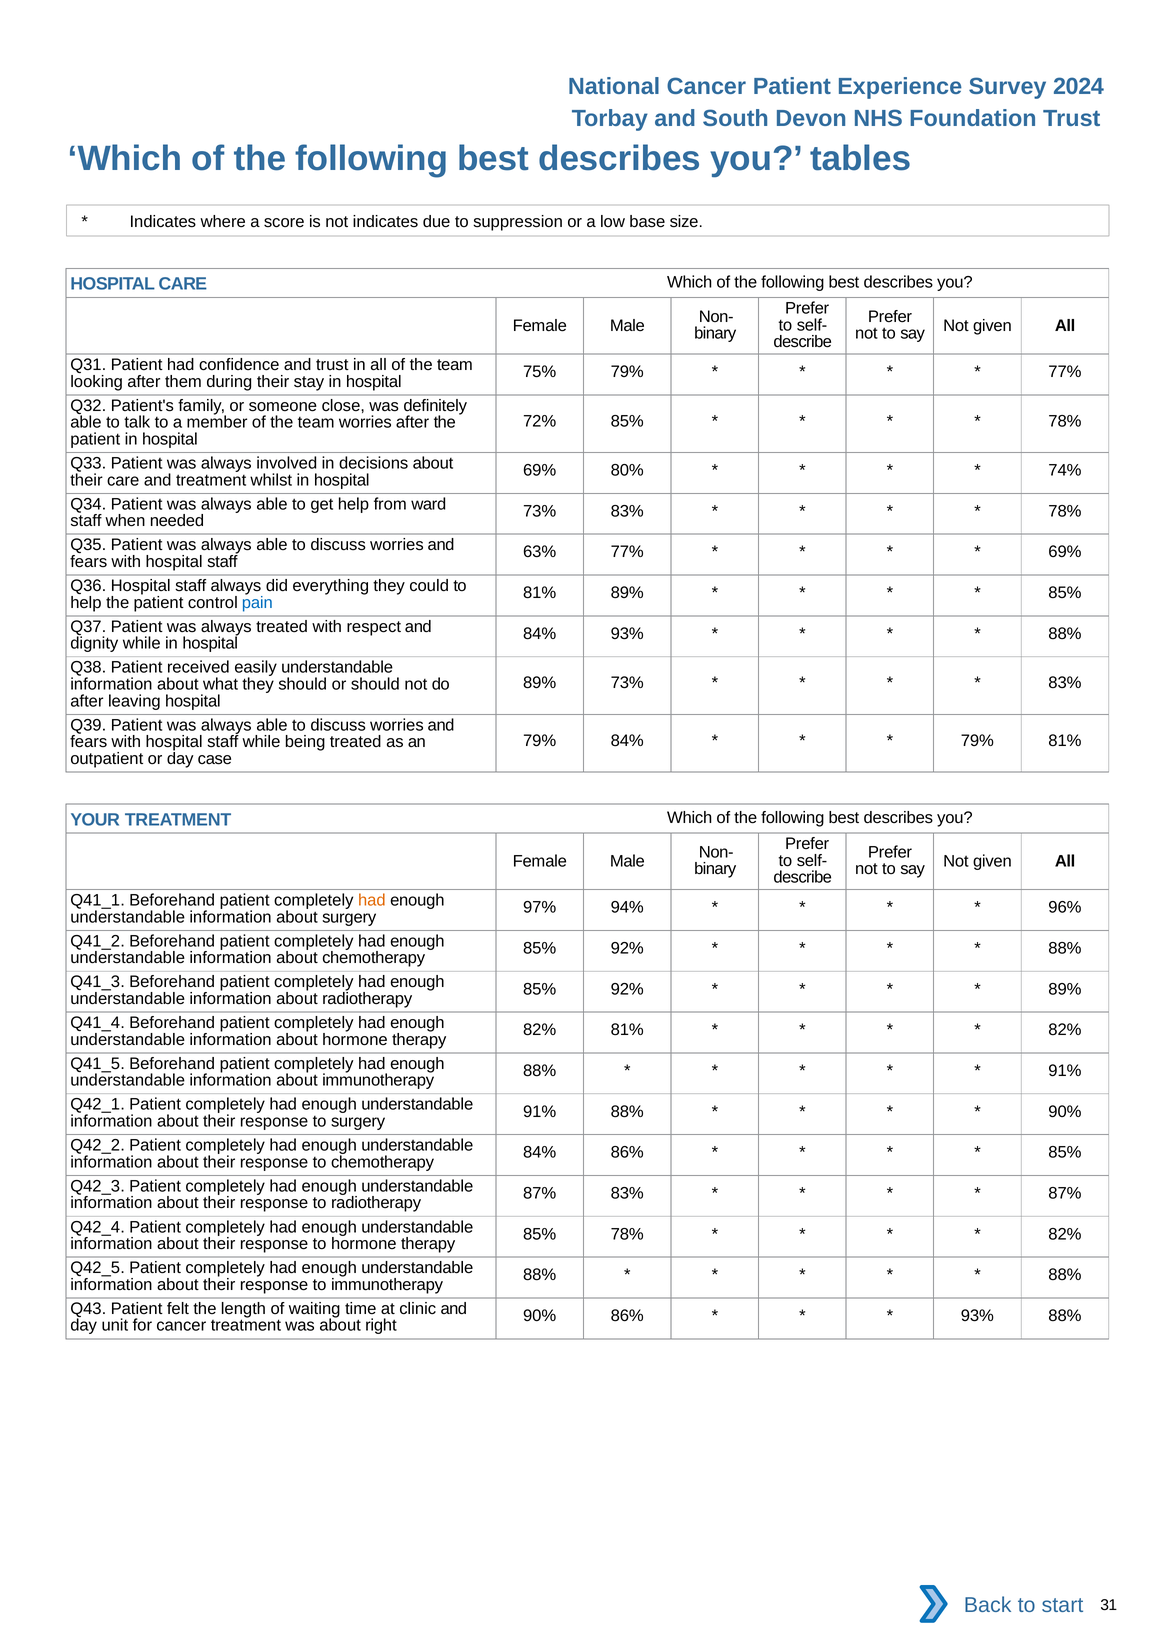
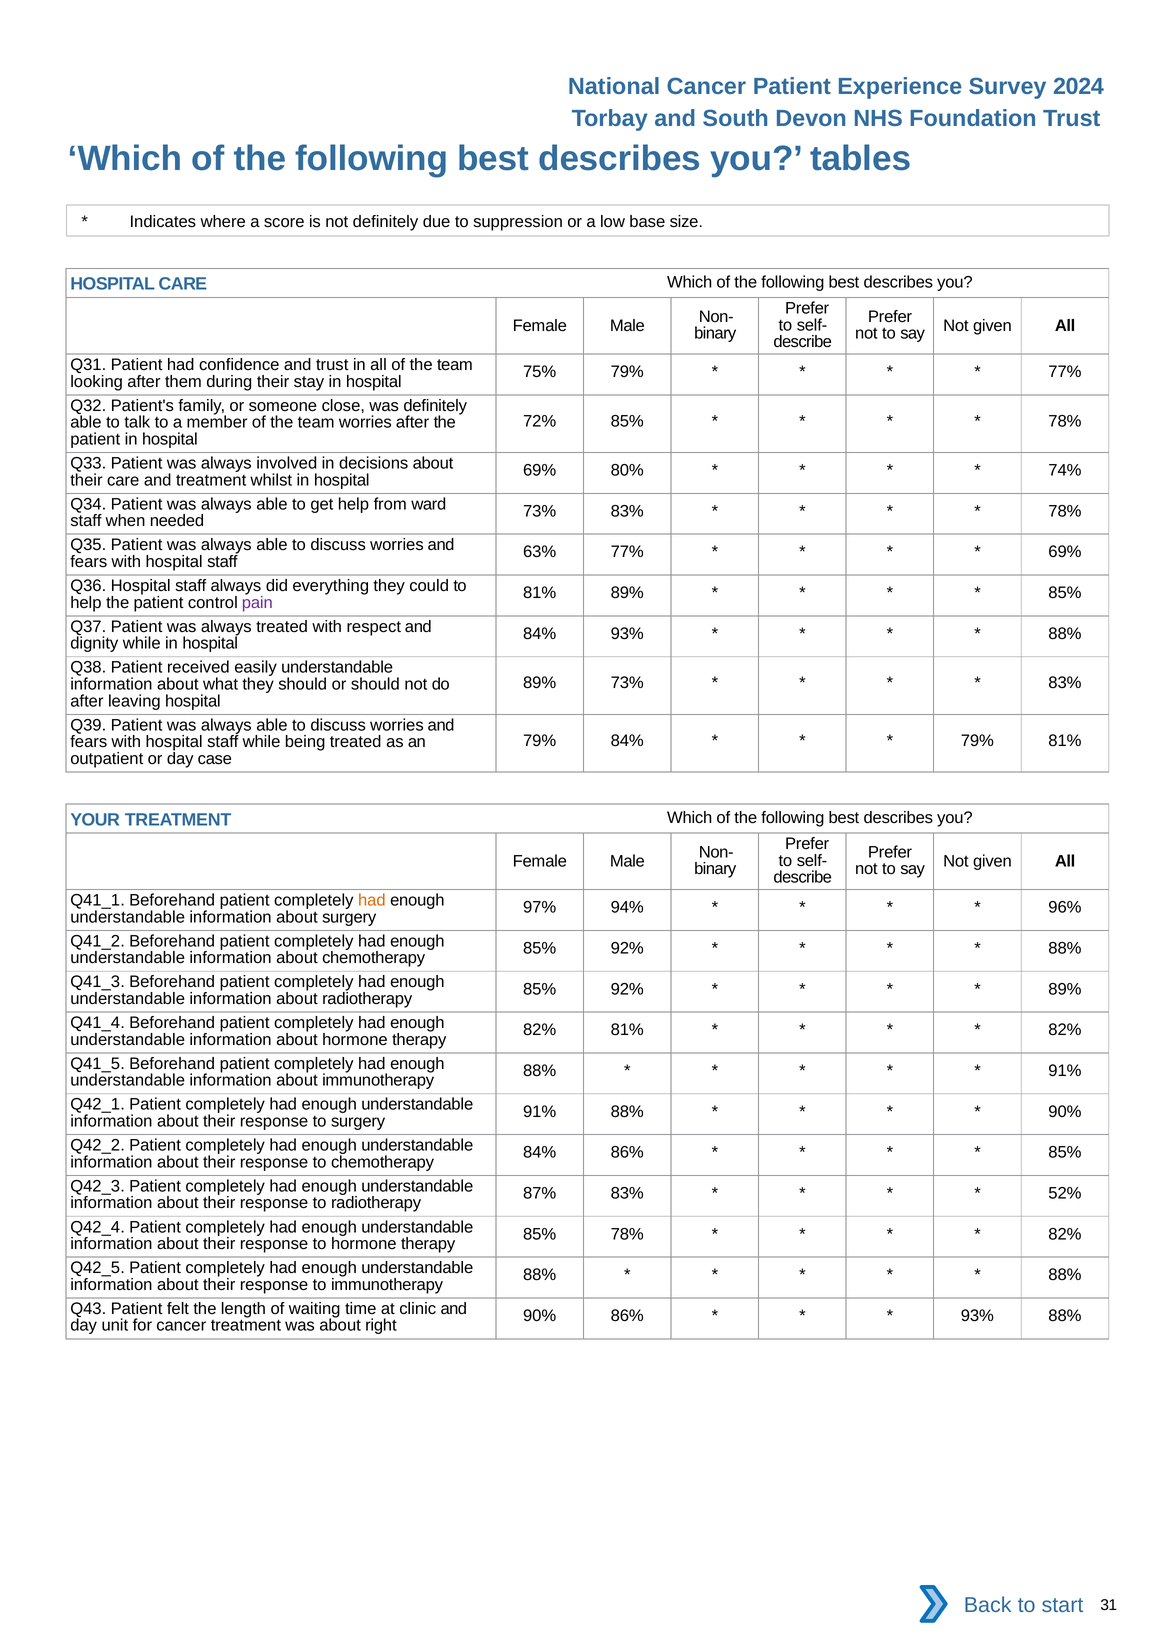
not indicates: indicates -> definitely (385, 222)
pain colour: blue -> purple (257, 603)
87%: 87% -> 52% (1065, 1193)
